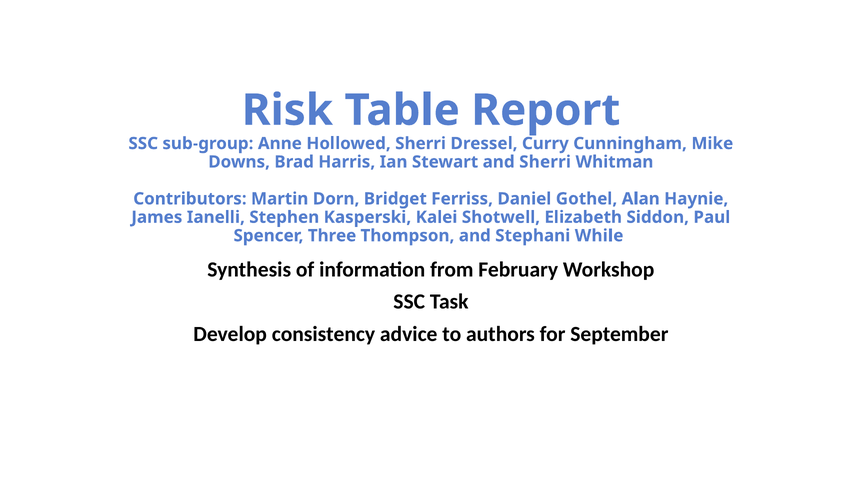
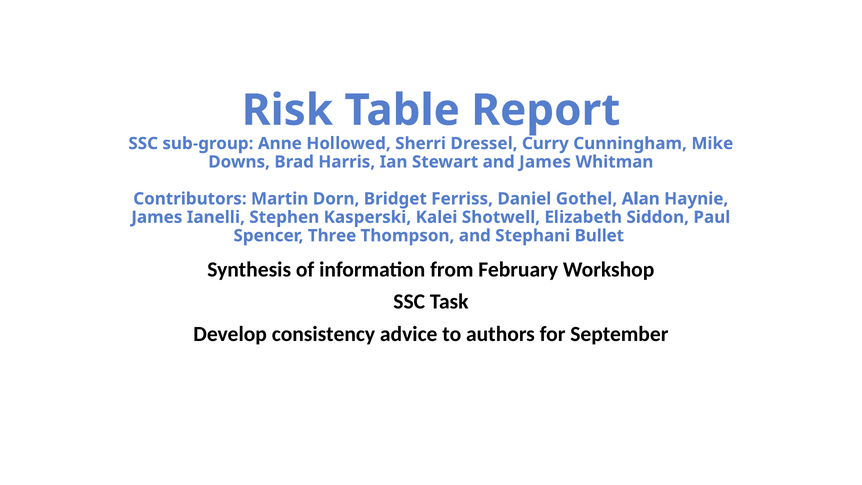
and Sherri: Sherri -> James (545, 162)
While: While -> Bullet (599, 236)
